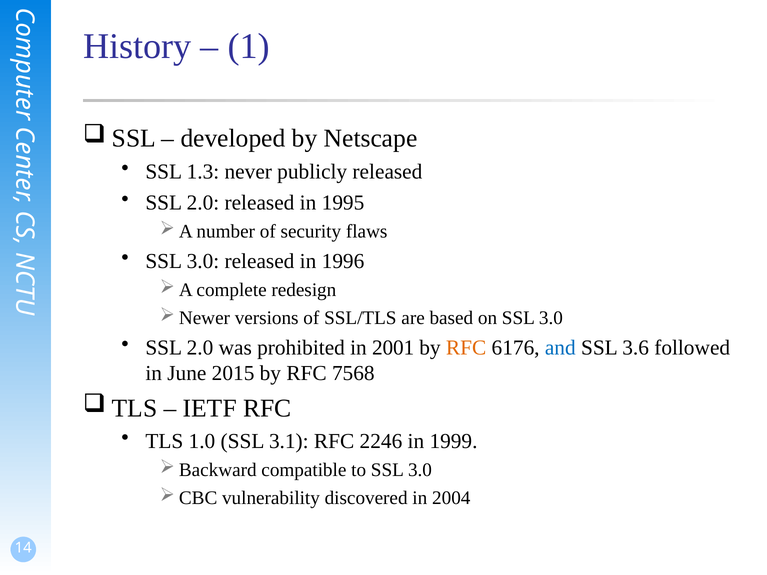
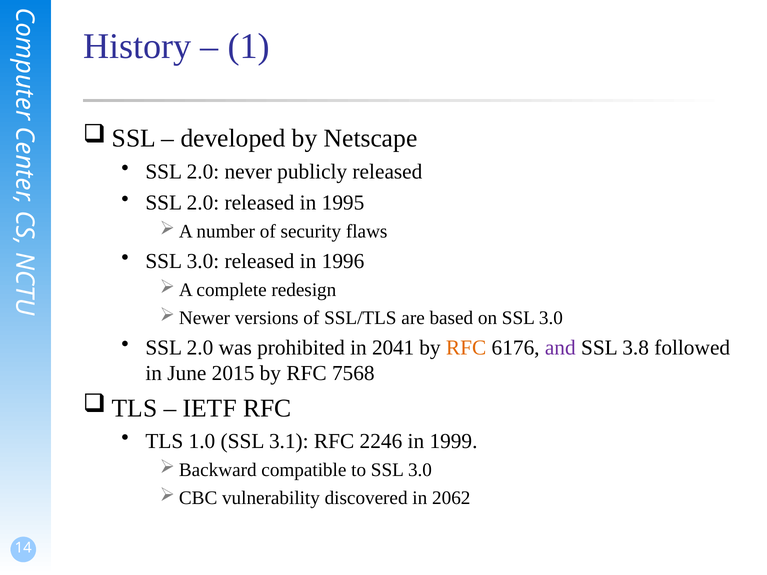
1.3: 1.3 -> 2.0 (203, 172)
2001: 2001 -> 2041 (393, 348)
and colour: blue -> purple (560, 348)
3.6: 3.6 -> 3.8 (636, 348)
2004: 2004 -> 2062 (451, 498)
